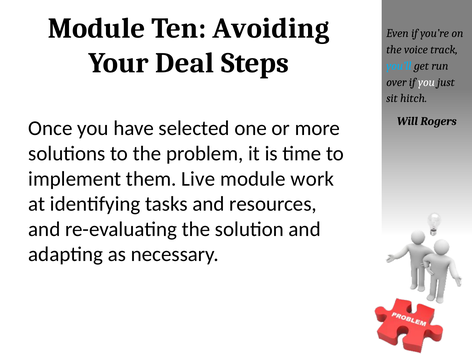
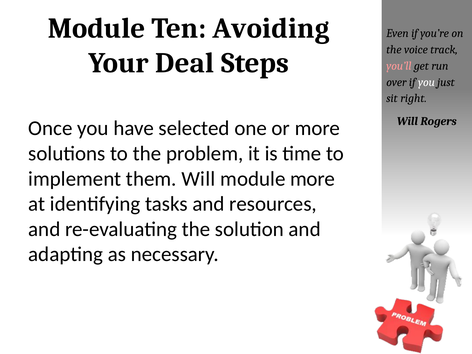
you’ll colour: light blue -> pink (399, 66)
hitch: hitch -> right (414, 98)
them Live: Live -> Will (198, 179)
module work: work -> more (313, 179)
